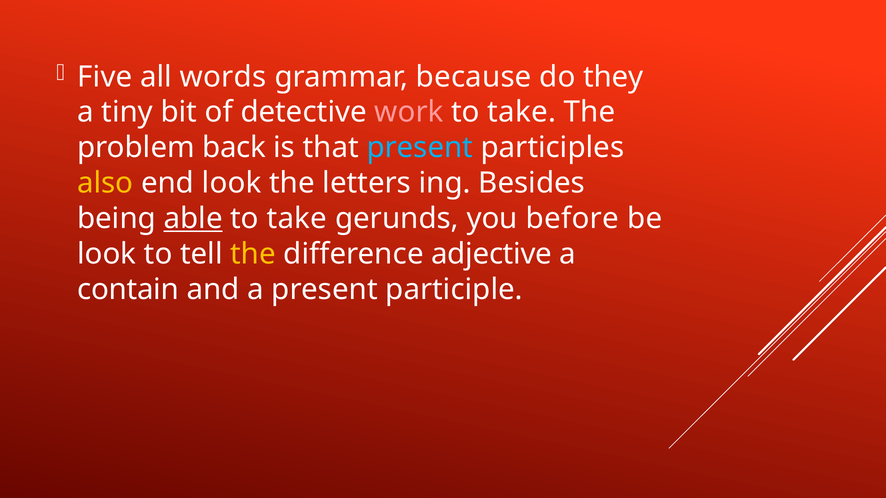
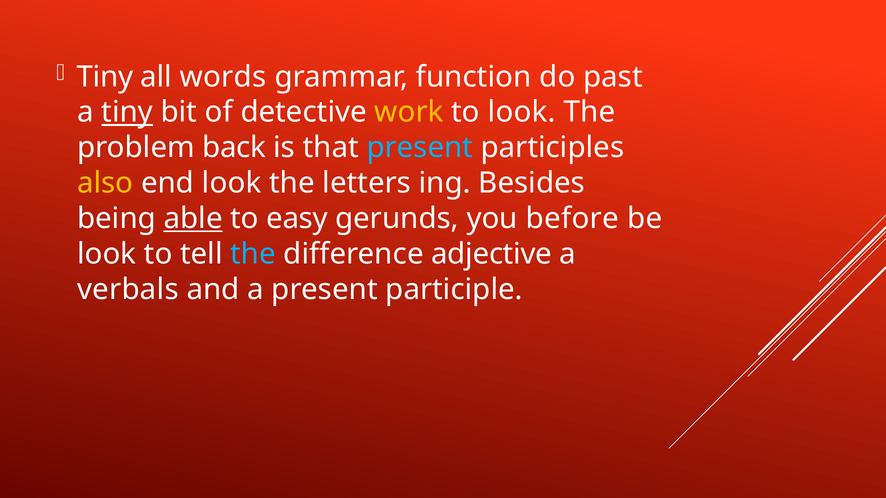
Five: Five -> Tiny (105, 77)
because: because -> function (474, 77)
they: they -> past (613, 77)
tiny underline: none -> present (127, 112)
work colour: pink -> yellow (409, 112)
take: take -> look (522, 112)
take: take -> easy (297, 219)
the colour: yellow -> light blue (253, 254)
contain: contain -> verbals (128, 290)
